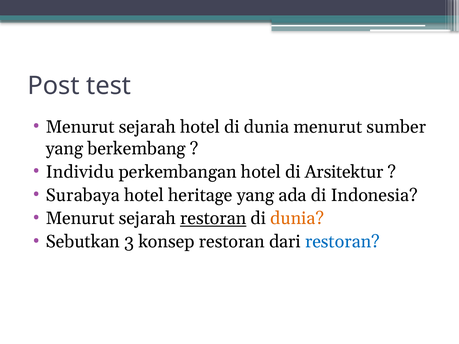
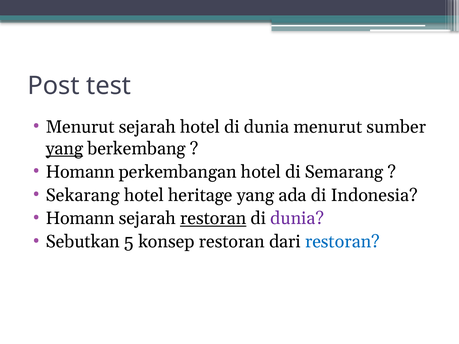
yang underline: none -> present (64, 149)
Individu: Individu -> Homann (80, 172)
Arsitektur: Arsitektur -> Semarang (344, 172)
Surabaya: Surabaya -> Sekarang (83, 195)
Menurut: Menurut -> Homann (80, 219)
dunia colour: orange -> purple (297, 219)
3: 3 -> 5 (129, 242)
